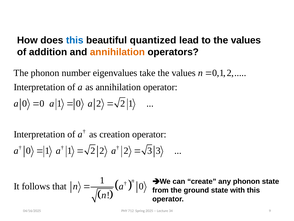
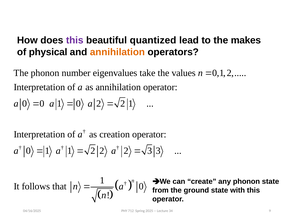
this colour: blue -> purple (75, 40)
to the values: values -> makes (246, 40)
addition: addition -> physical (48, 52)
